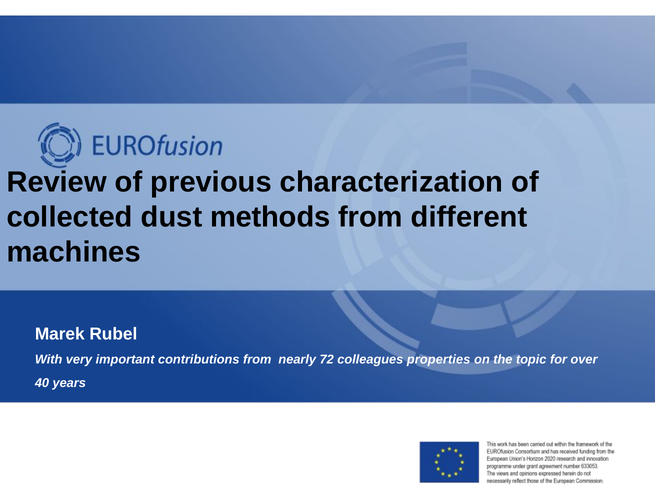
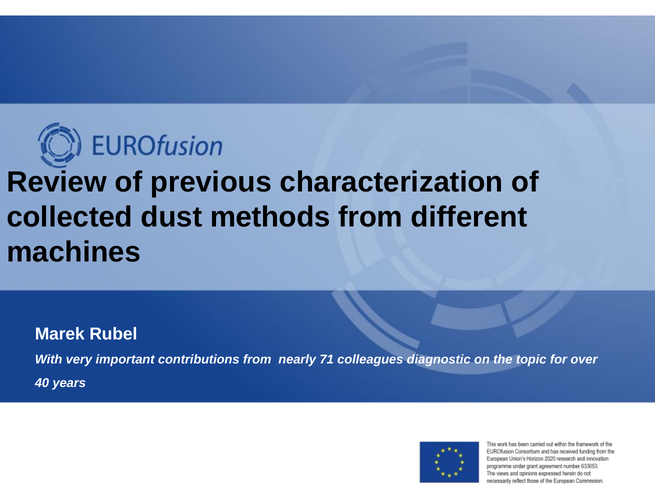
72: 72 -> 71 (327, 359)
properties: properties -> diagnostic (439, 359)
